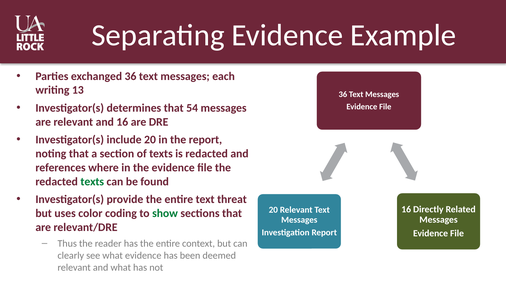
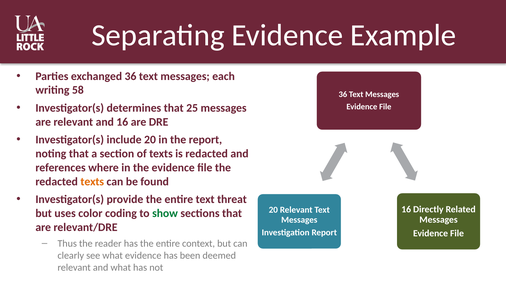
13: 13 -> 58 (78, 90)
54: 54 -> 25 (192, 108)
texts colour: green -> orange (92, 181)
